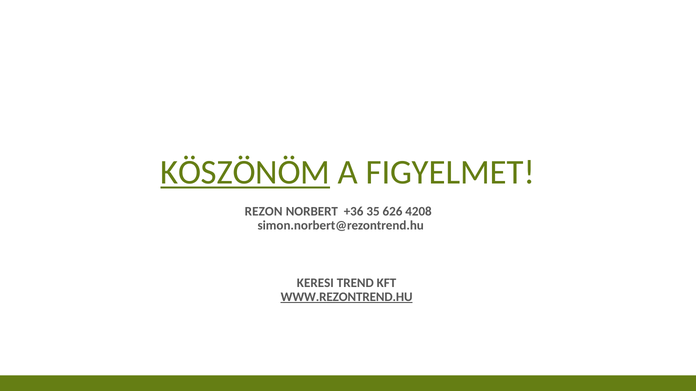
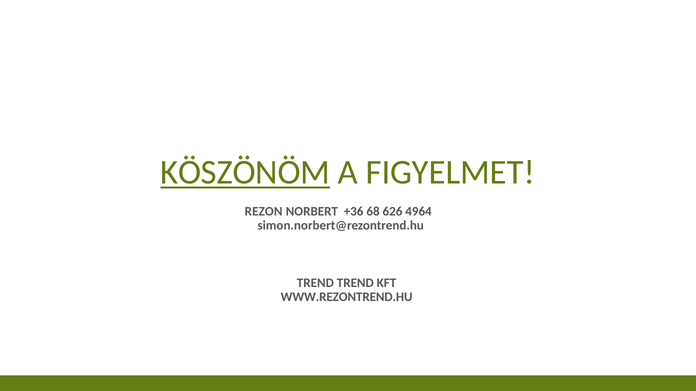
35: 35 -> 68 (373, 212)
4208: 4208 -> 4964 (419, 212)
KERESI: KERESI -> TREND (315, 283)
WWW.REZONTREND.HU underline: present -> none (347, 297)
